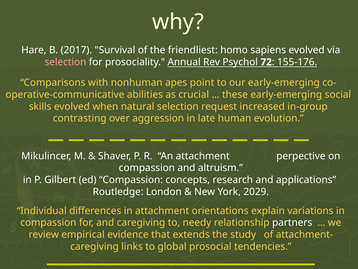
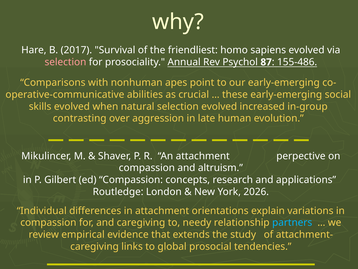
72: 72 -> 87 (266, 62)
155-176: 155-176 -> 155-486 (297, 62)
selection request: request -> evolved (219, 106)
2029: 2029 -> 2026 (256, 192)
partners colour: white -> light blue (292, 222)
